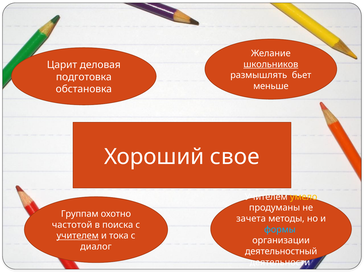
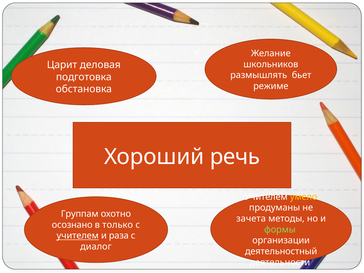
школьников underline: present -> none (271, 64)
меньше: меньше -> режиме (271, 86)
свое: свое -> речь (235, 157)
частотой: частотой -> осознано (72, 225)
поиска: поиска -> только (118, 225)
формы colour: light blue -> light green (280, 230)
тока: тока -> раза (119, 236)
